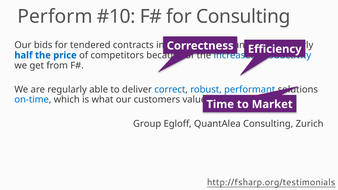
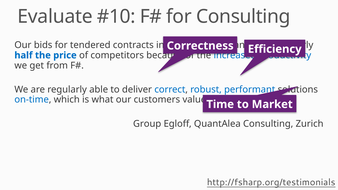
Perform: Perform -> Evaluate (55, 17)
